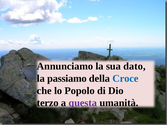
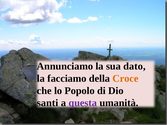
passiamo: passiamo -> facciamo (67, 79)
Croce colour: blue -> orange (125, 79)
terzo: terzo -> santi (48, 103)
